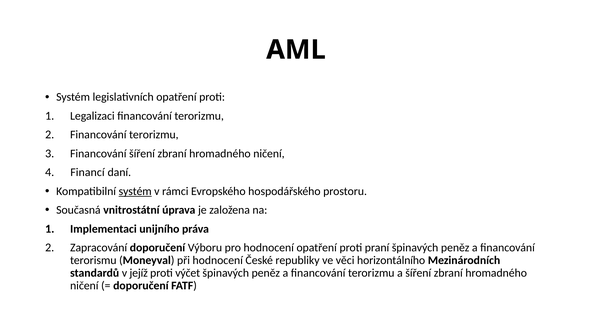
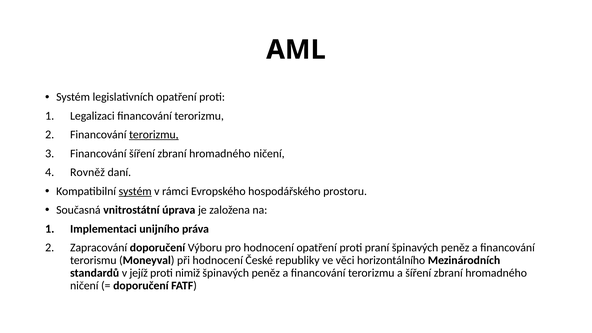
terorizmu underline: none -> present (154, 135)
Financí: Financí -> Rovněž (88, 172)
výčet: výčet -> nimiž (188, 273)
